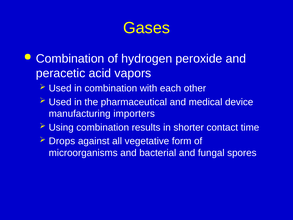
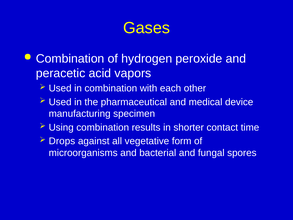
importers: importers -> specimen (134, 114)
